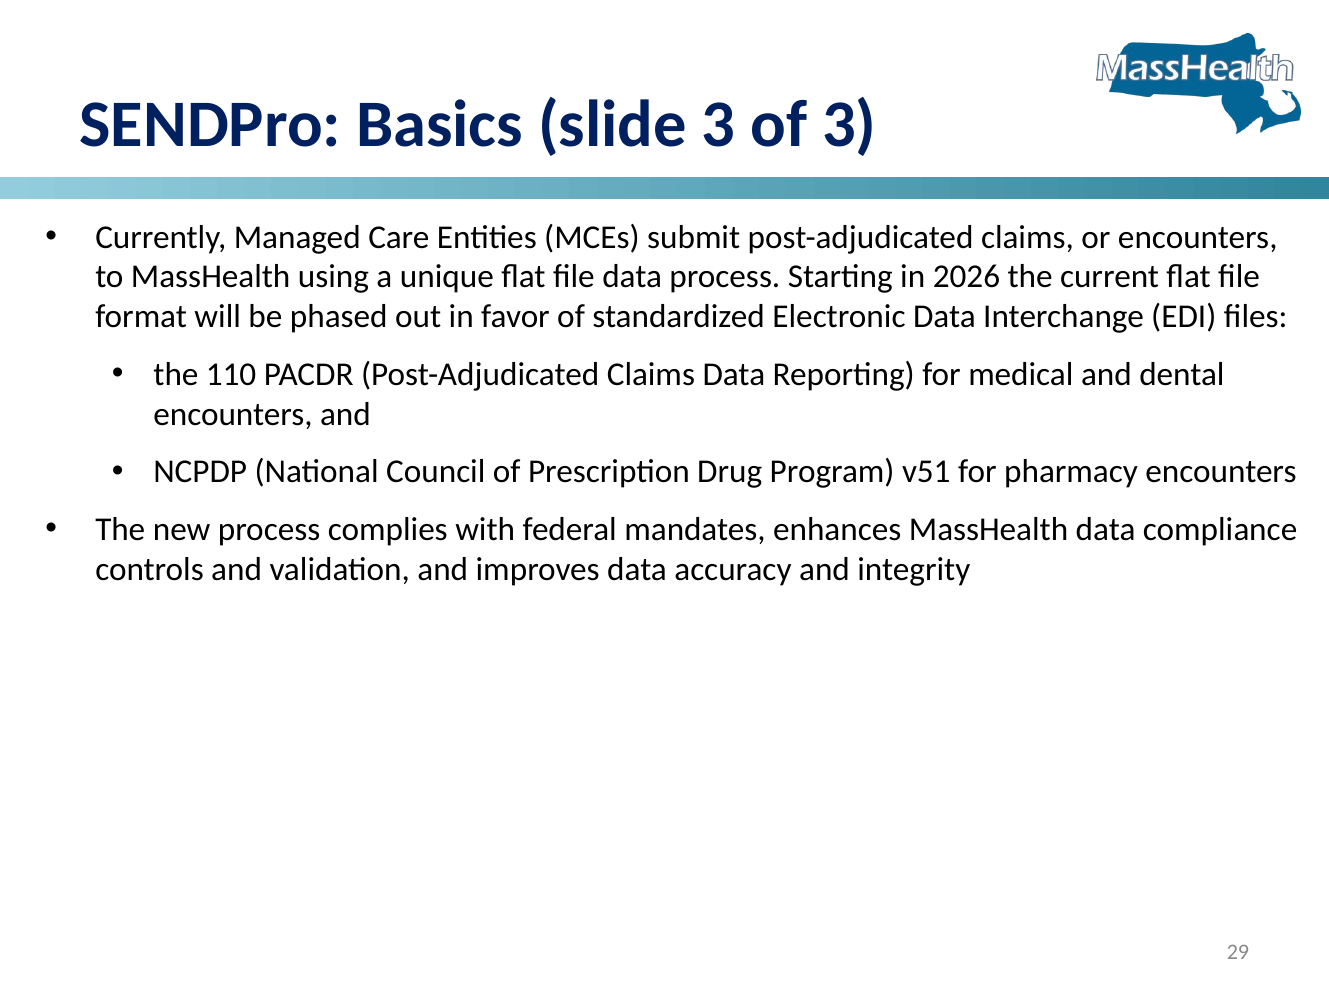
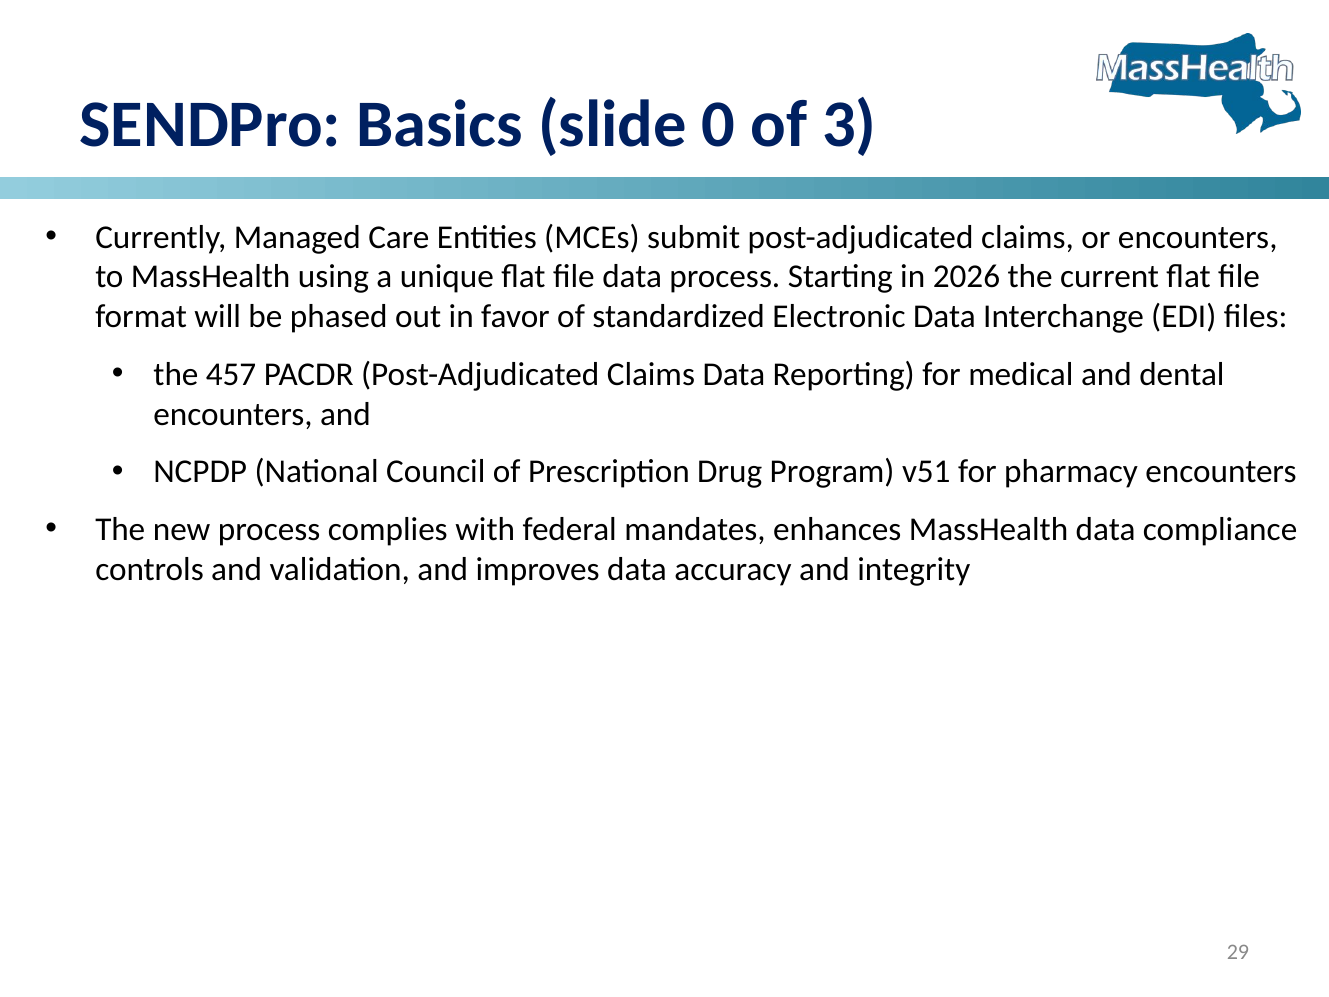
slide 3: 3 -> 0 (719, 124)
110: 110 -> 457 (231, 374)
